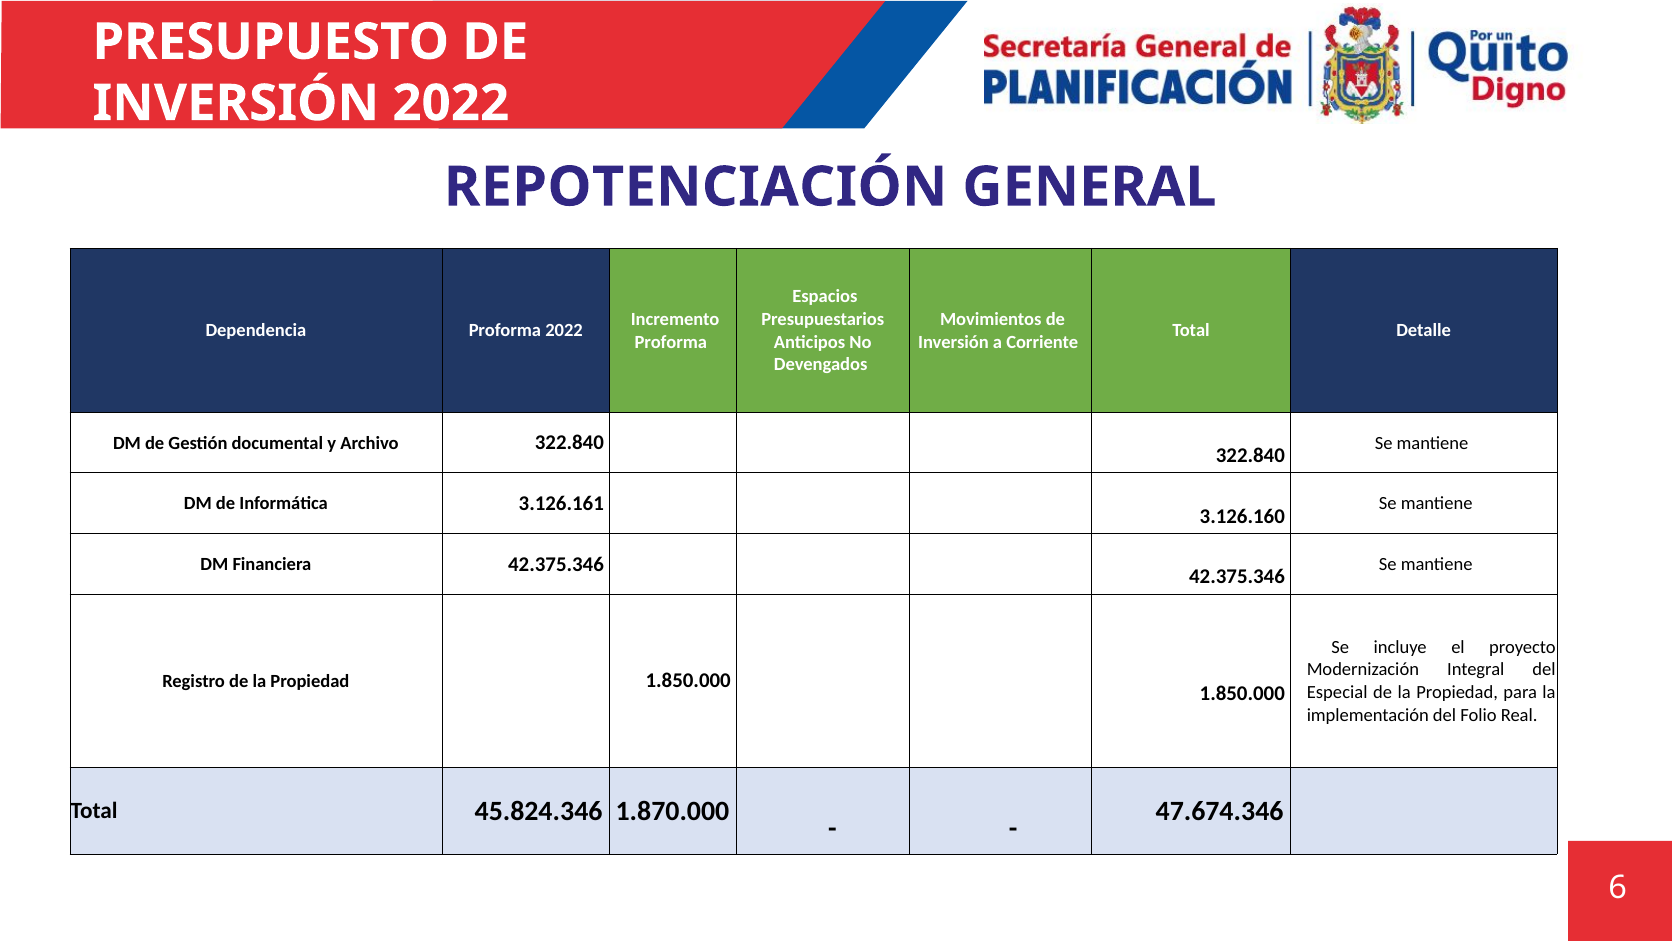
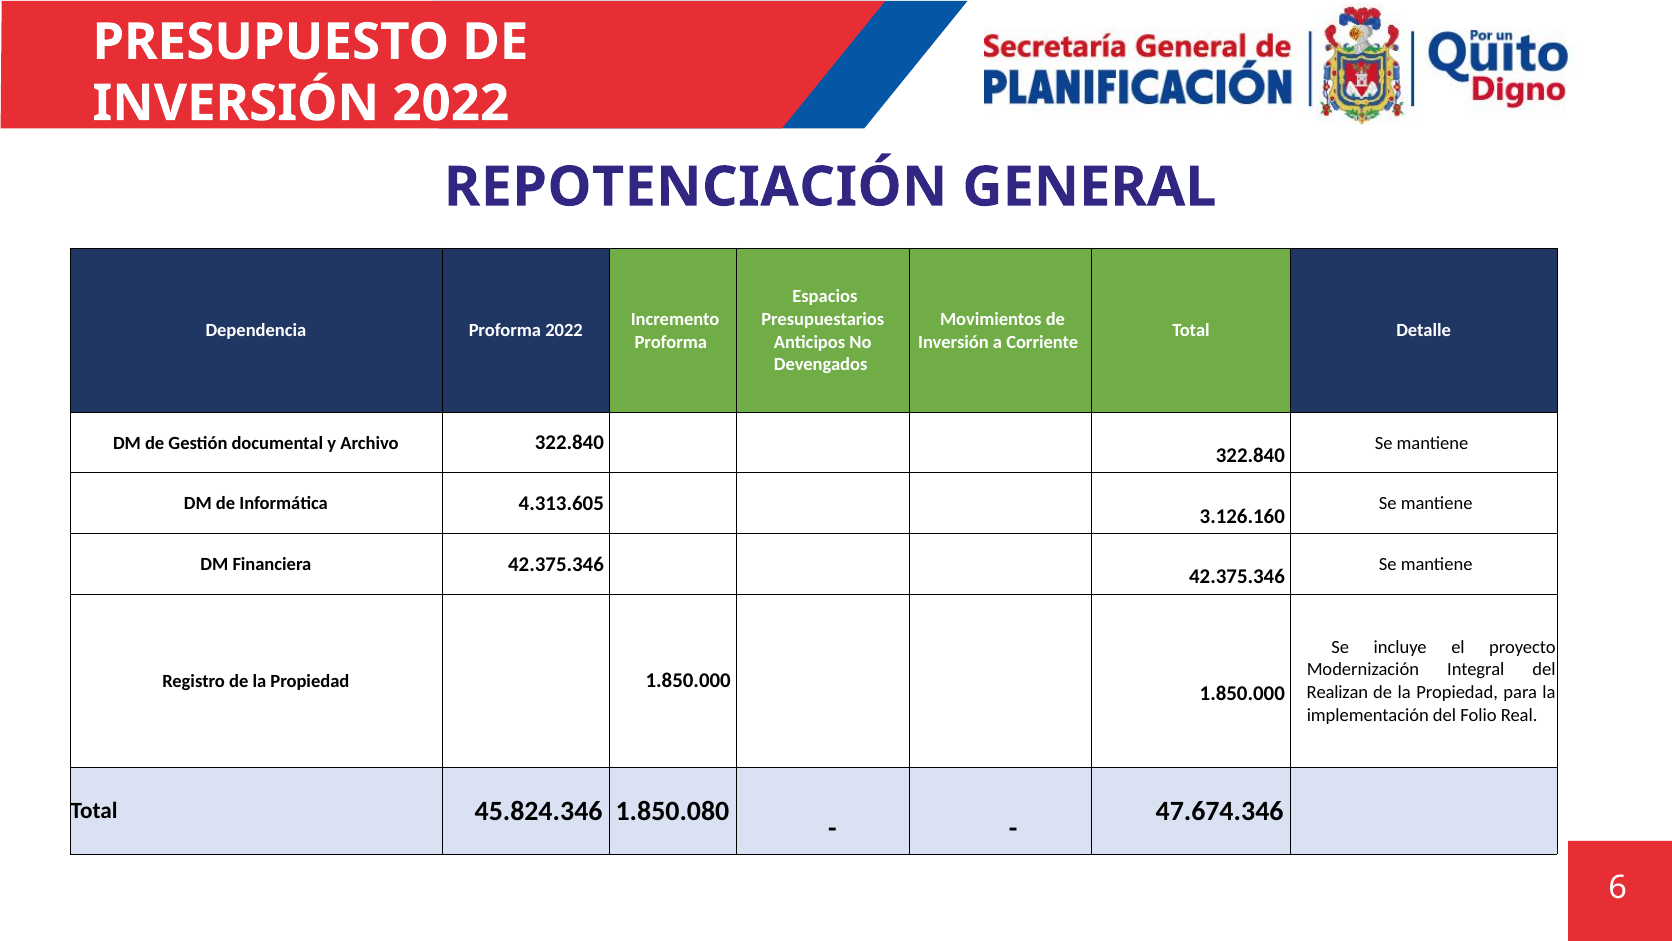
3.126.161: 3.126.161 -> 4.313.605 (561, 503)
Especial: Especial -> Realizan (1337, 692)
1.870.000: 1.870.000 -> 1.850.080 (672, 811)
